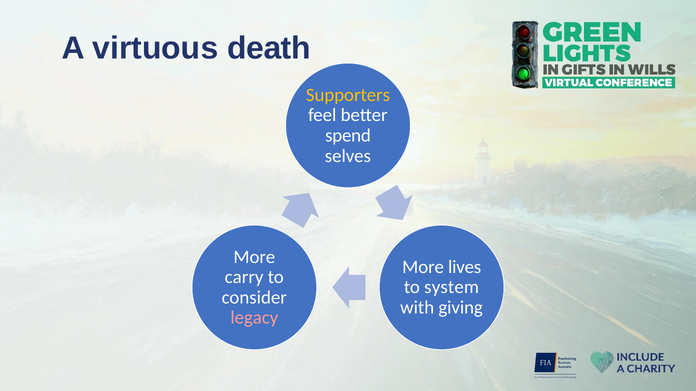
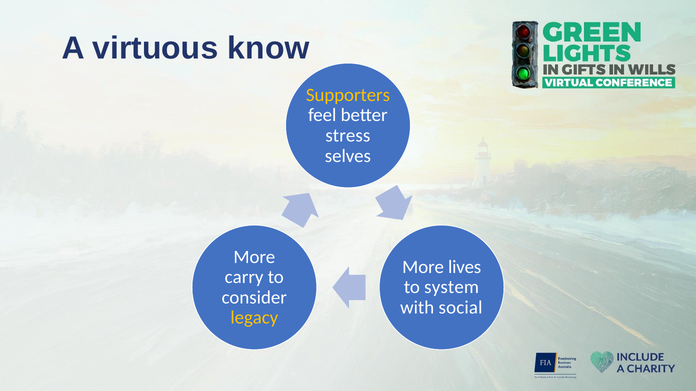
death: death -> know (269, 48)
spend: spend -> stress (348, 136)
giving: giving -> social (461, 308)
legacy colour: pink -> yellow (254, 318)
